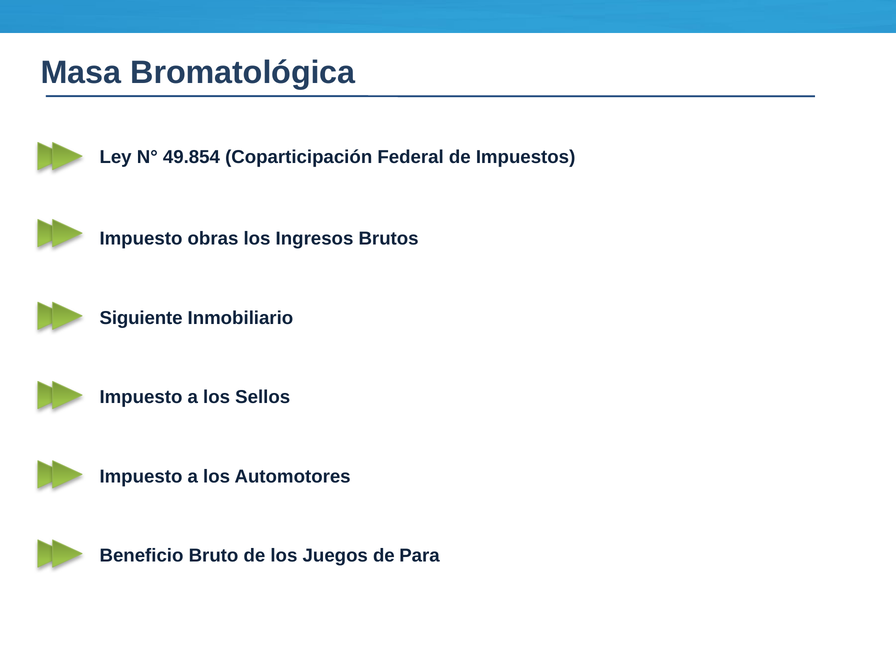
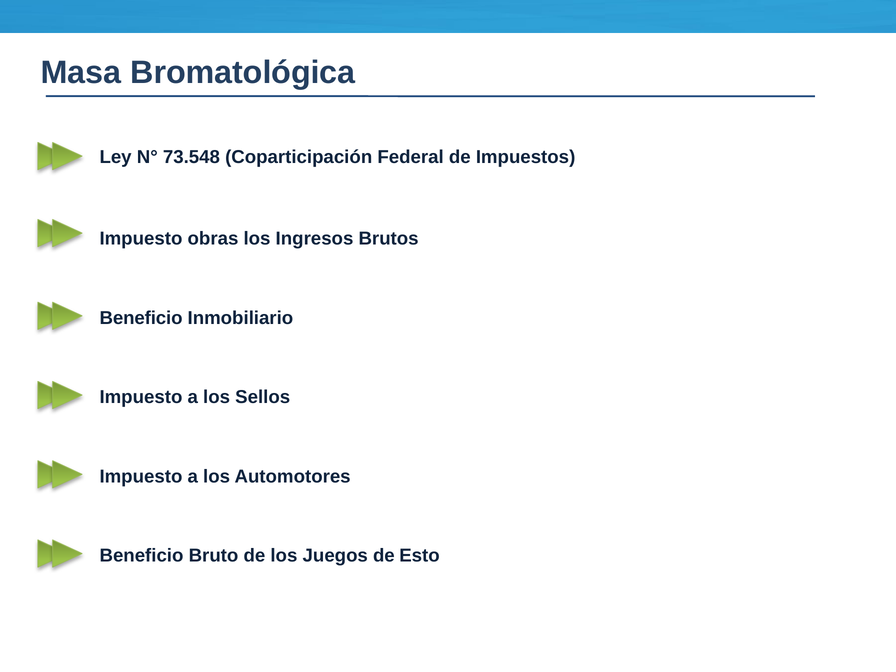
49.854: 49.854 -> 73.548 (191, 157)
Siguiente: Siguiente -> Beneficio (141, 318)
Para: Para -> Esto (419, 556)
